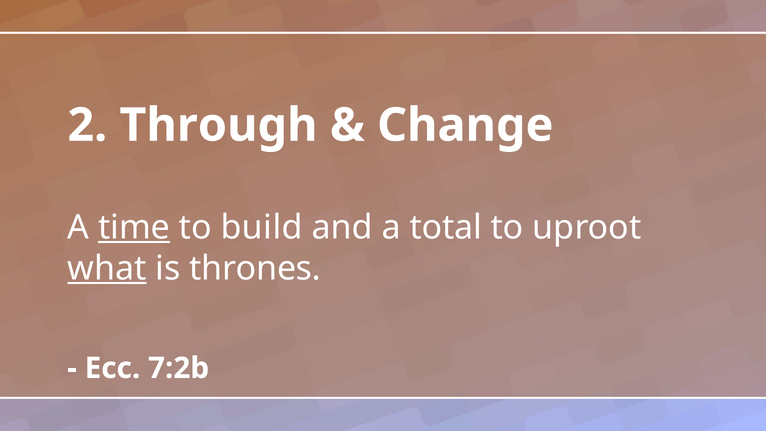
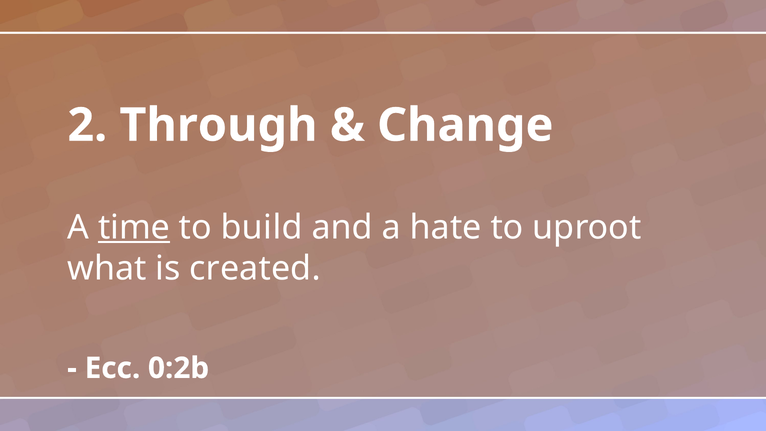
total: total -> hate (446, 227)
what underline: present -> none (107, 268)
thrones: thrones -> created (255, 268)
7:2b: 7:2b -> 0:2b (179, 368)
